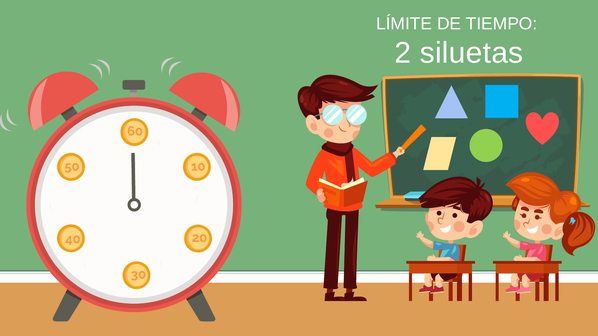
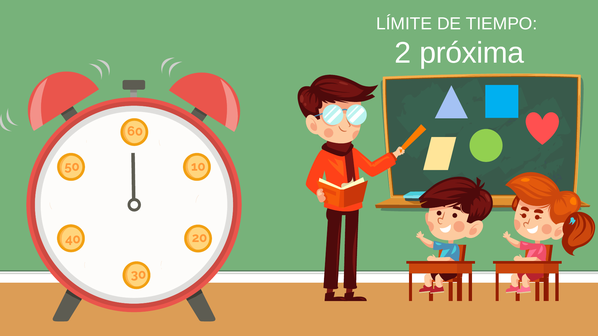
siluetas: siluetas -> próxima (472, 53)
